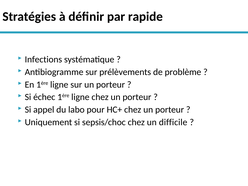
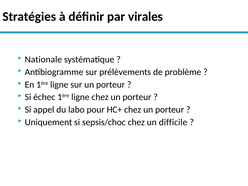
rapide: rapide -> virales (146, 17)
Infections: Infections -> Nationale (43, 59)
